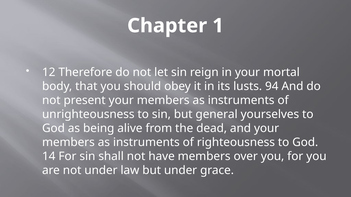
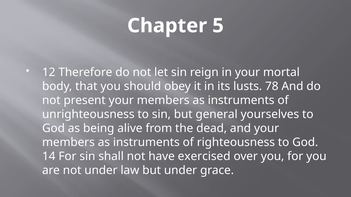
1: 1 -> 5 (218, 26)
94: 94 -> 78 (272, 86)
have members: members -> exercised (204, 157)
